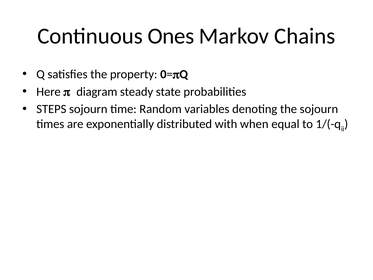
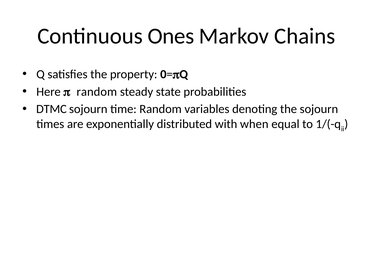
p diagram: diagram -> random (97, 92)
STEPS: STEPS -> DTMC (51, 109)
